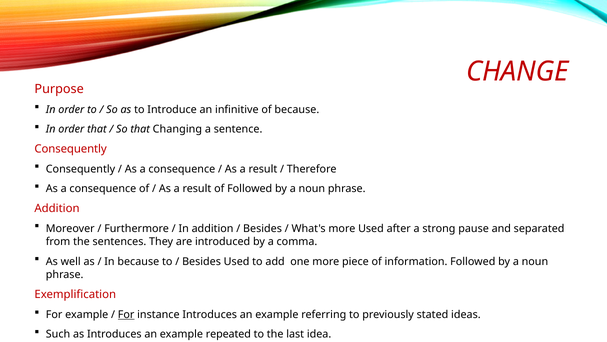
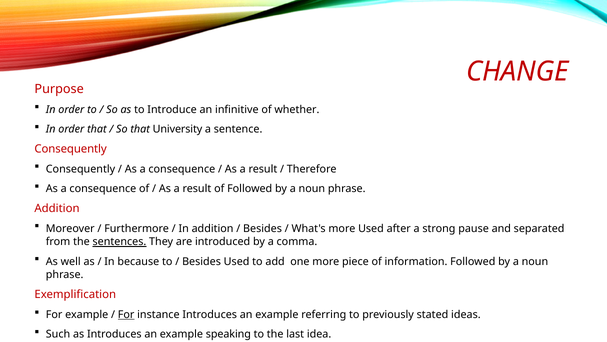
of because: because -> whether (297, 109)
Changing: Changing -> University (177, 129)
sentences underline: none -> present (119, 241)
repeated: repeated -> speaking (228, 334)
